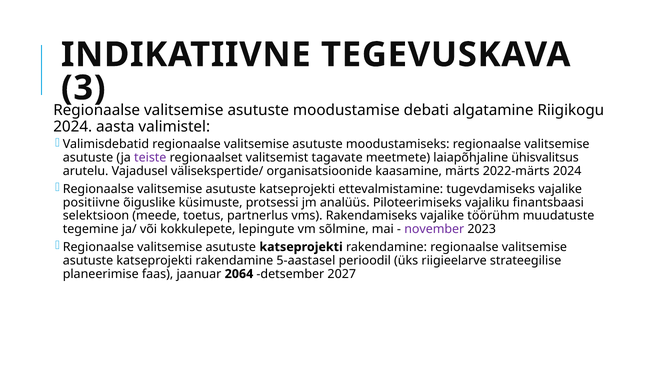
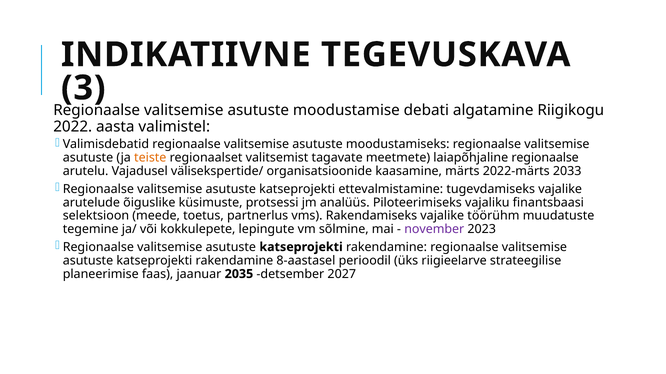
2024: 2024 -> 2022 (73, 127)
teiste colour: purple -> orange (150, 158)
laiapõhjaline ühisvalitsus: ühisvalitsus -> regionaalse (545, 158)
2022-märts 2024: 2024 -> 2033 (567, 172)
positiivne: positiivne -> arutelude (91, 203)
5-aastasel: 5-aastasel -> 8-aastasel (306, 261)
2064: 2064 -> 2035 (239, 274)
